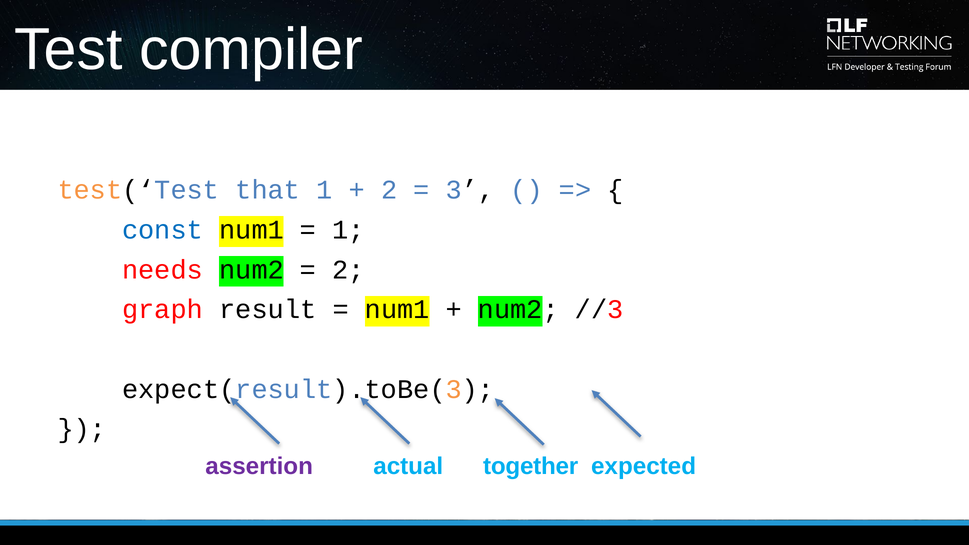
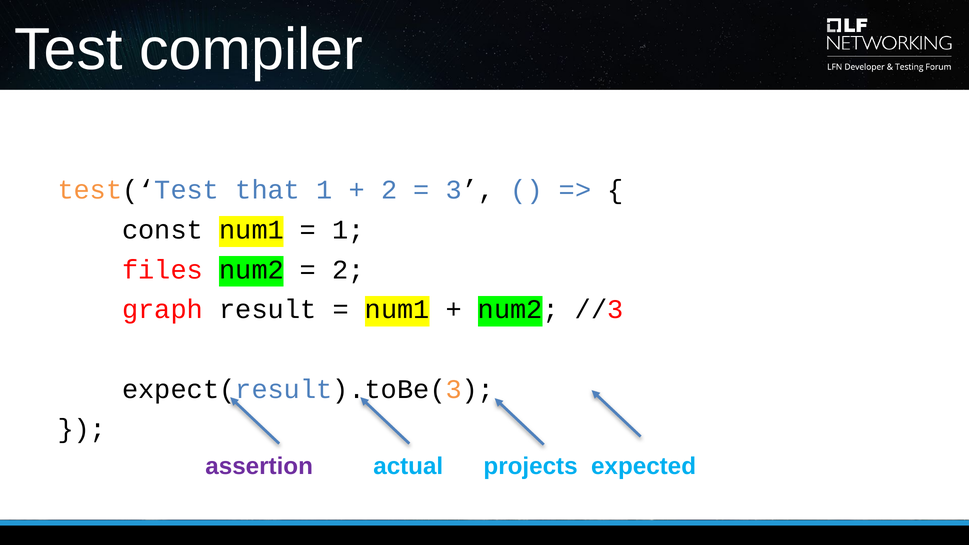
const colour: blue -> black (163, 230)
needs: needs -> files (163, 270)
together: together -> projects (531, 466)
